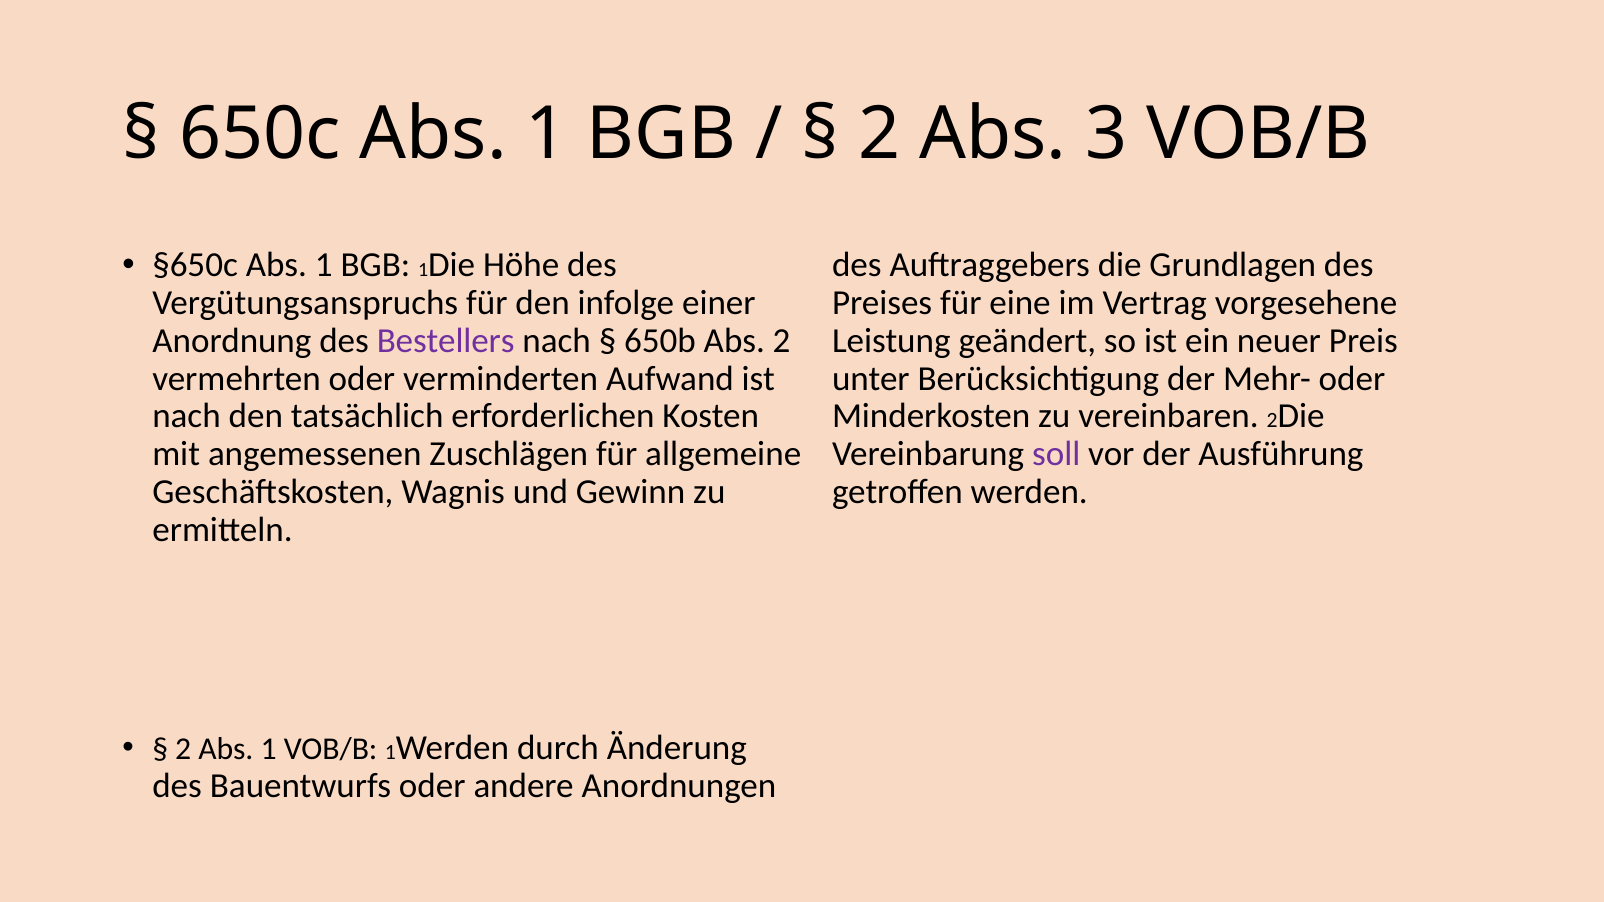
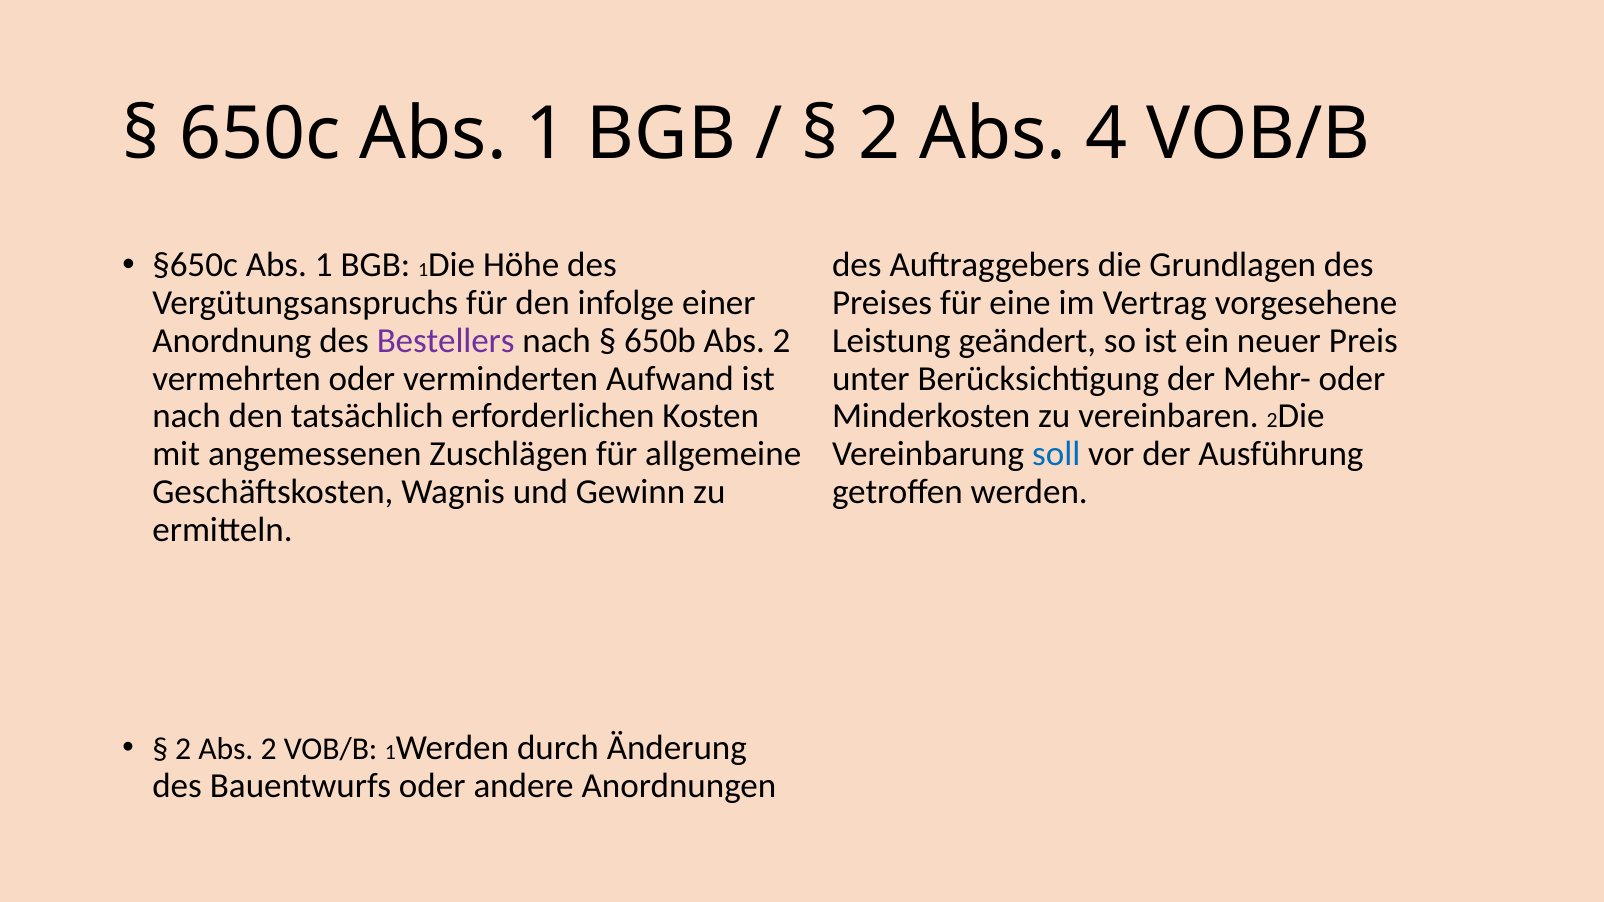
3: 3 -> 4 (1107, 135)
soll colour: purple -> blue (1056, 454)
2 Abs 1: 1 -> 2 (269, 750)
